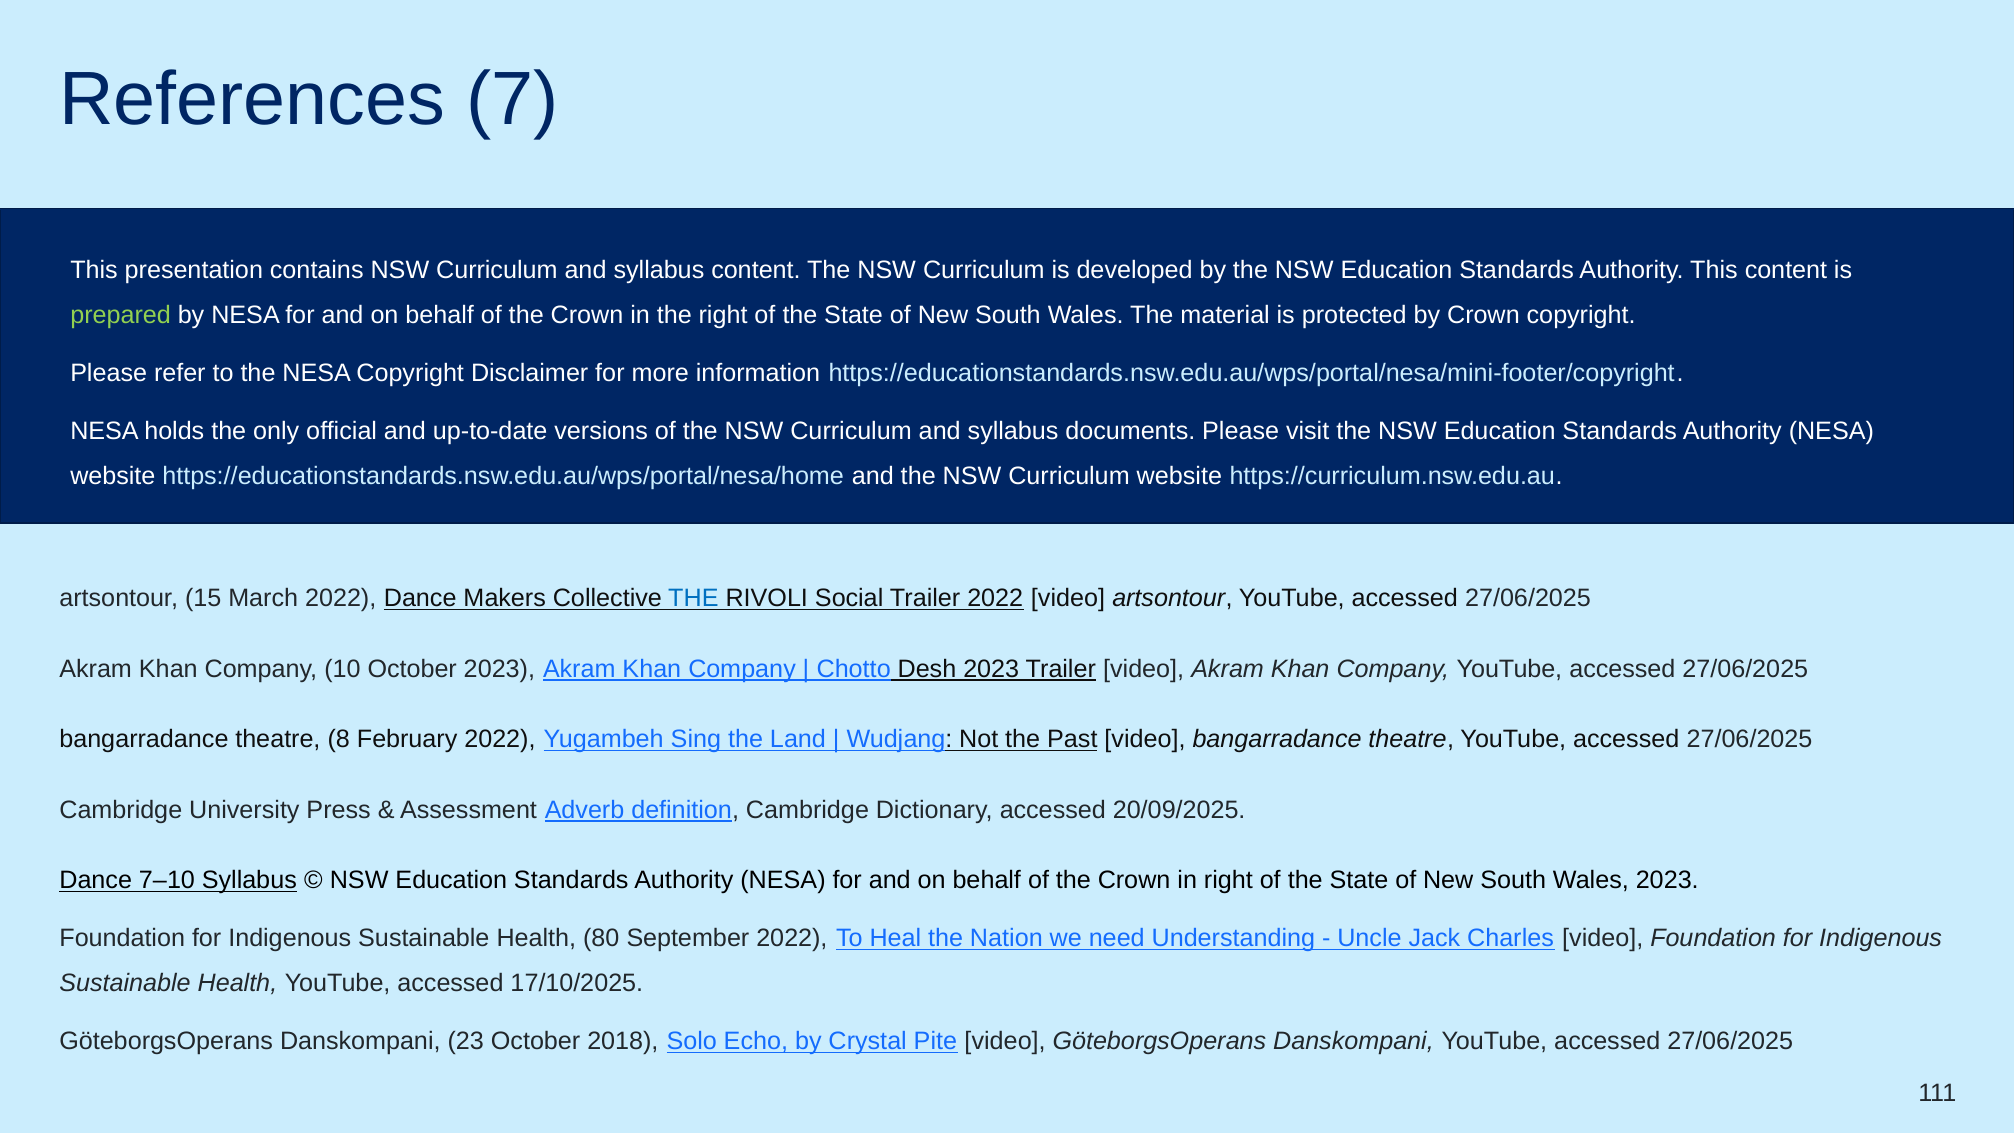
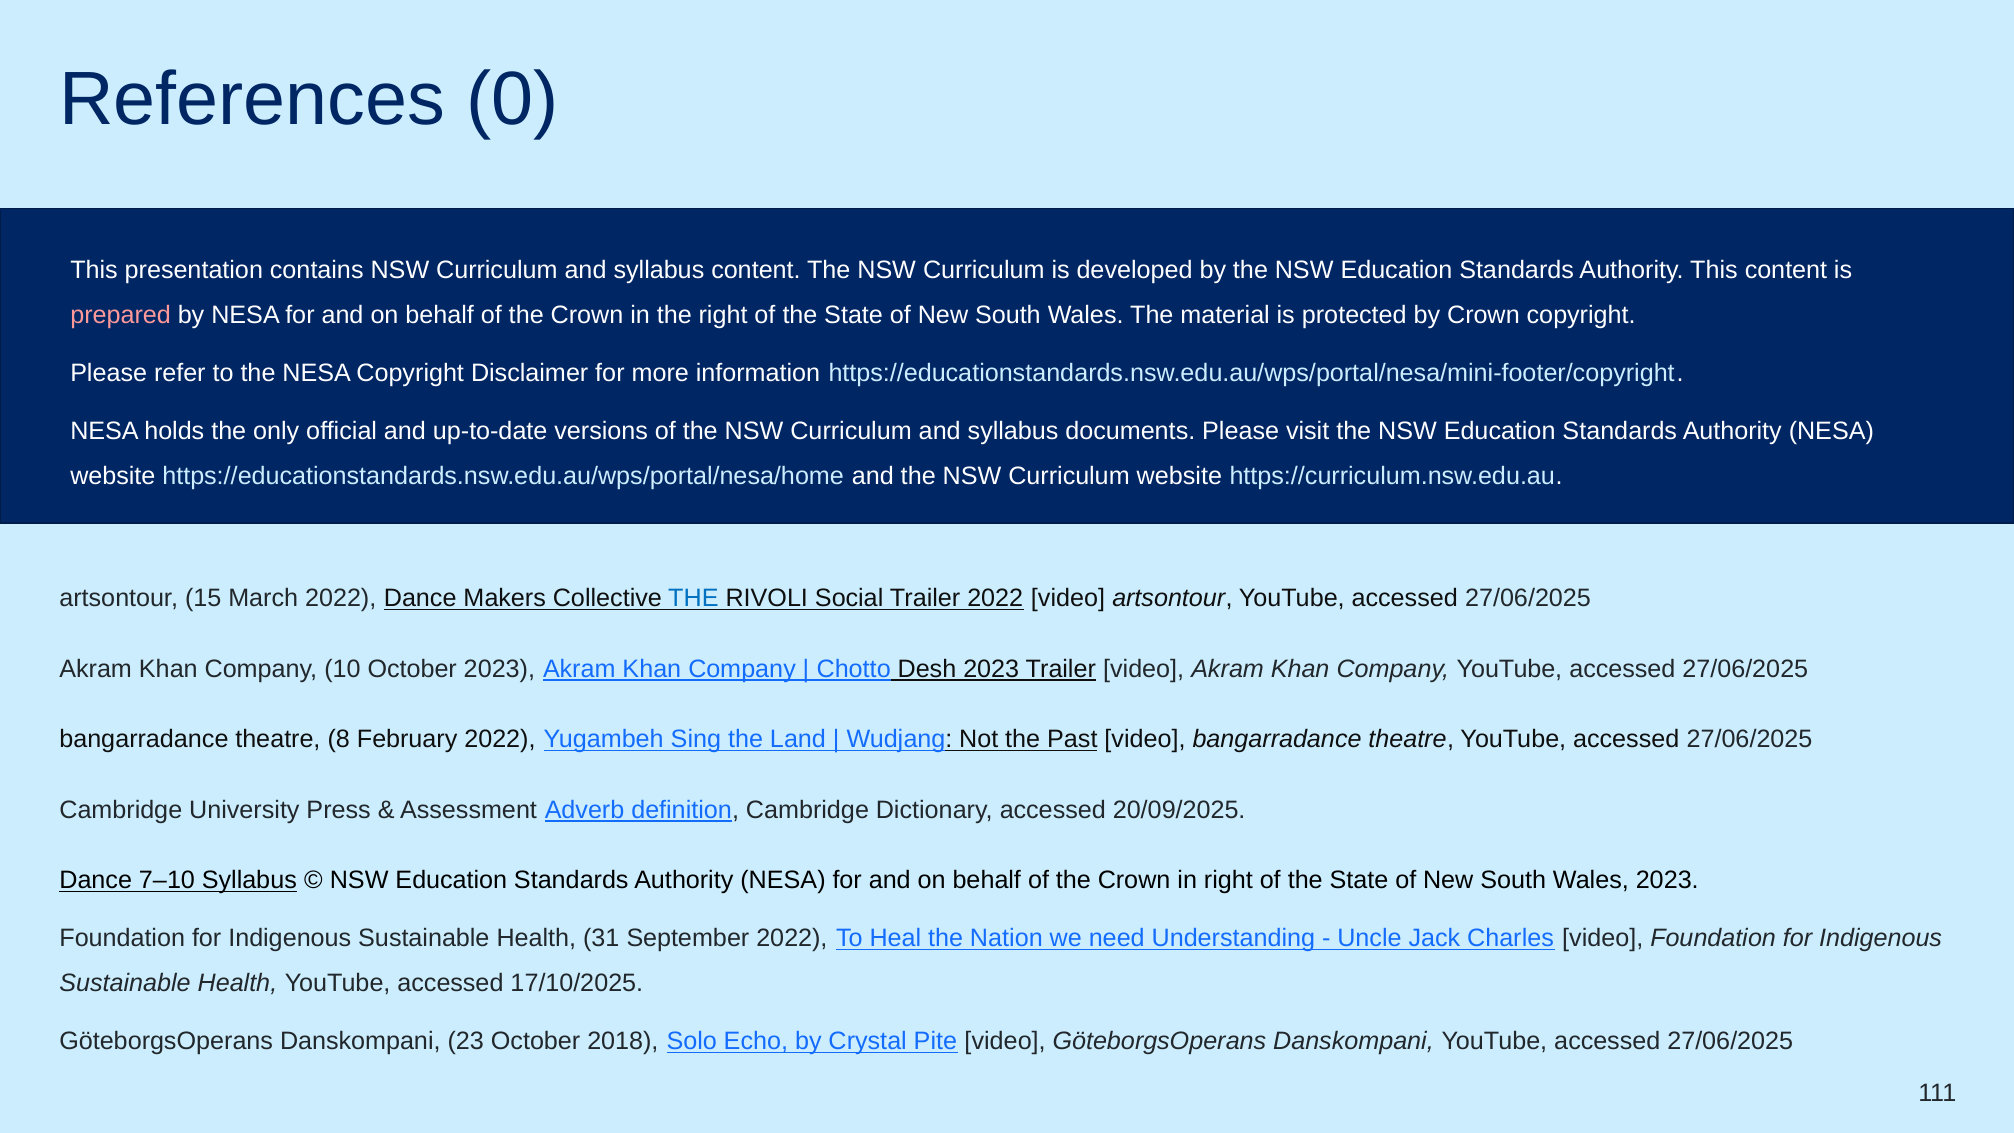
7: 7 -> 0 (512, 100)
prepared colour: light green -> pink (121, 315)
80: 80 -> 31 (601, 938)
